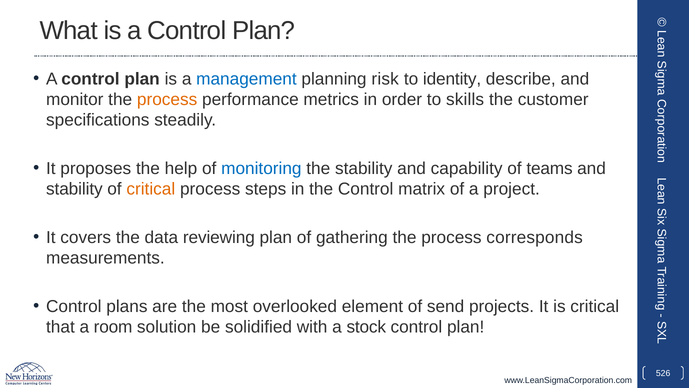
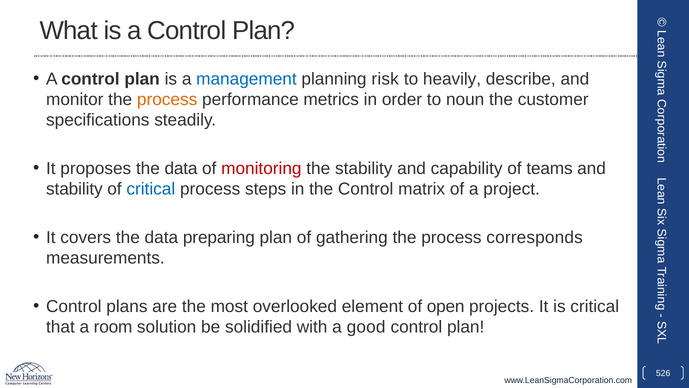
identity: identity -> heavily (452, 79)
skills: skills -> noun (465, 99)
proposes the help: help -> data (181, 168)
monitoring colour: blue -> red (261, 168)
critical colour: orange -> blue (151, 189)
reviewing: reviewing -> preparing (219, 237)
send: send -> open (446, 306)
stock: stock -> good (366, 327)
